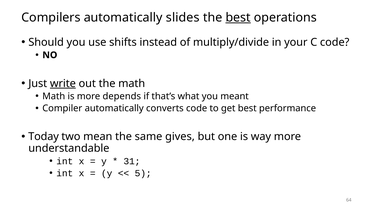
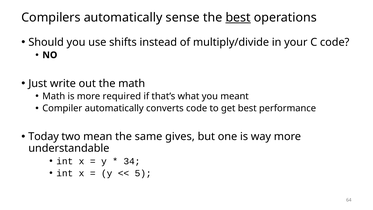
slides: slides -> sense (183, 17)
write underline: present -> none (63, 83)
depends: depends -> required (122, 96)
31: 31 -> 34 (132, 161)
